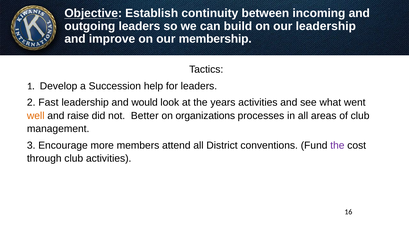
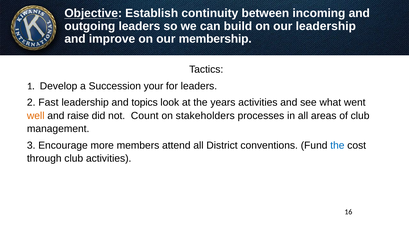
help: help -> your (154, 86)
would: would -> topics (145, 103)
Better: Better -> Count (145, 116)
organizations: organizations -> stakeholders (205, 116)
the colour: purple -> blue (337, 145)
